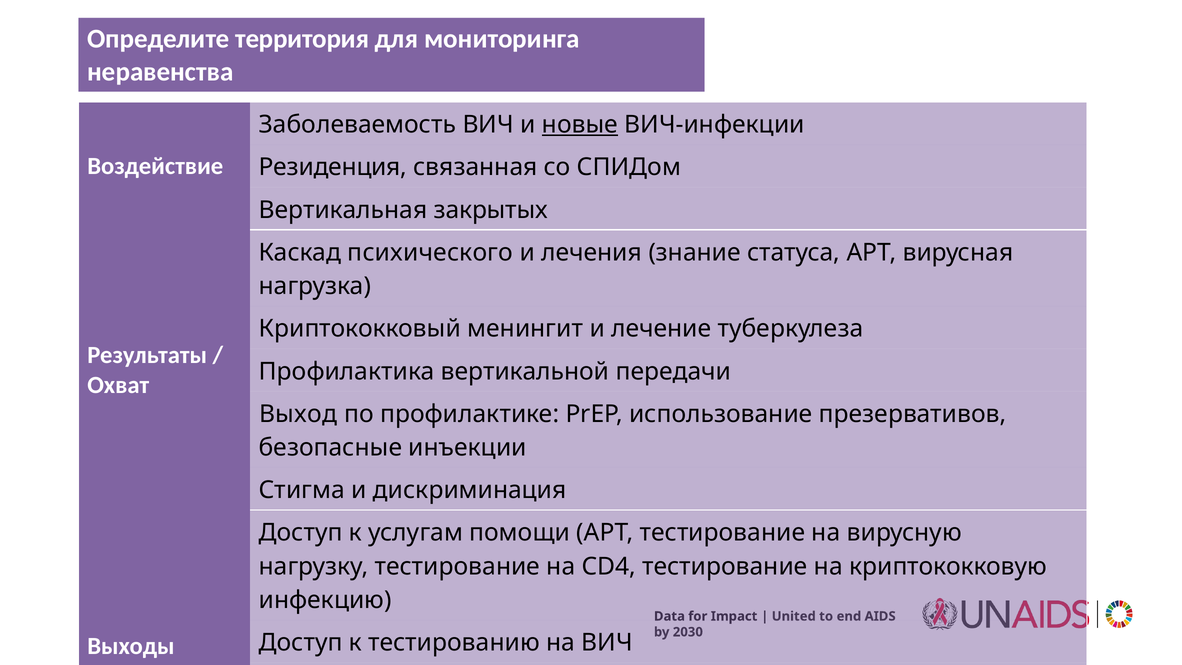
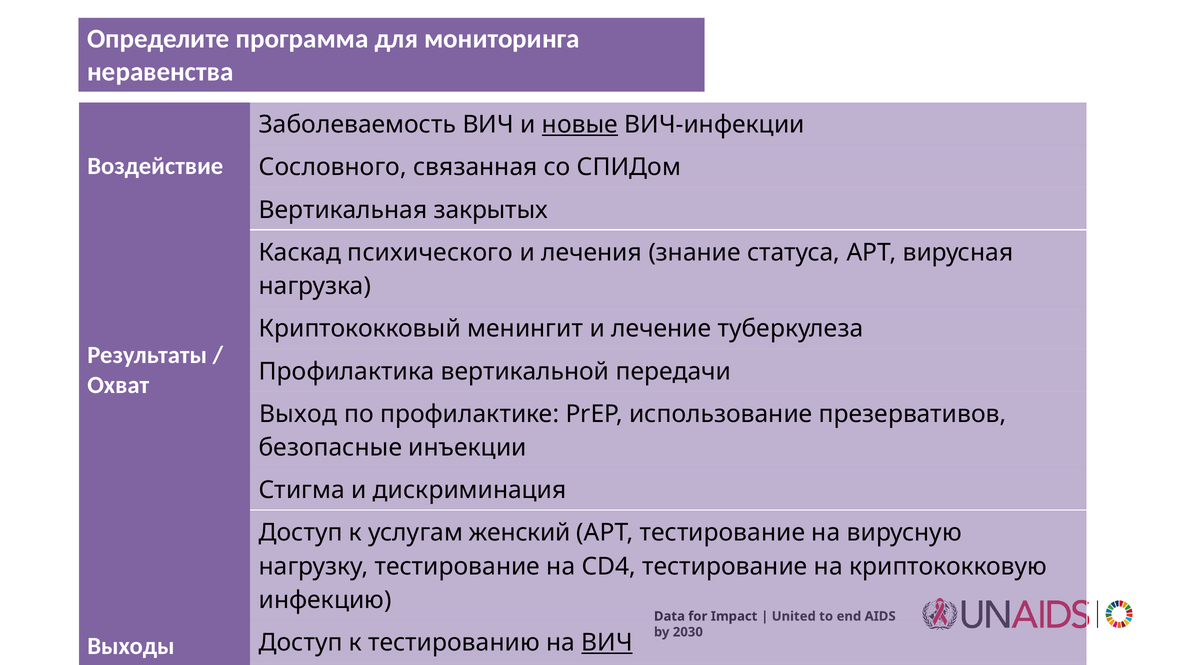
территория: территория -> программа (302, 39)
Резиденция: Резиденция -> Сословного (333, 167)
помощи: помощи -> женский (520, 533)
ВИЧ underline: none -> present (607, 643)
